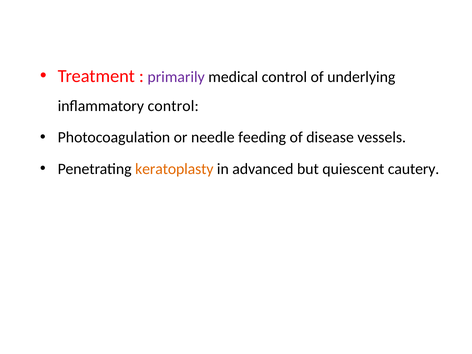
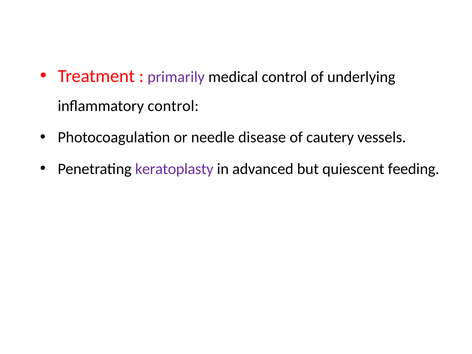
feeding: feeding -> disease (262, 137)
disease: disease -> cautery (330, 137)
keratoplasty colour: orange -> purple (174, 169)
cautery: cautery -> feeding (414, 169)
